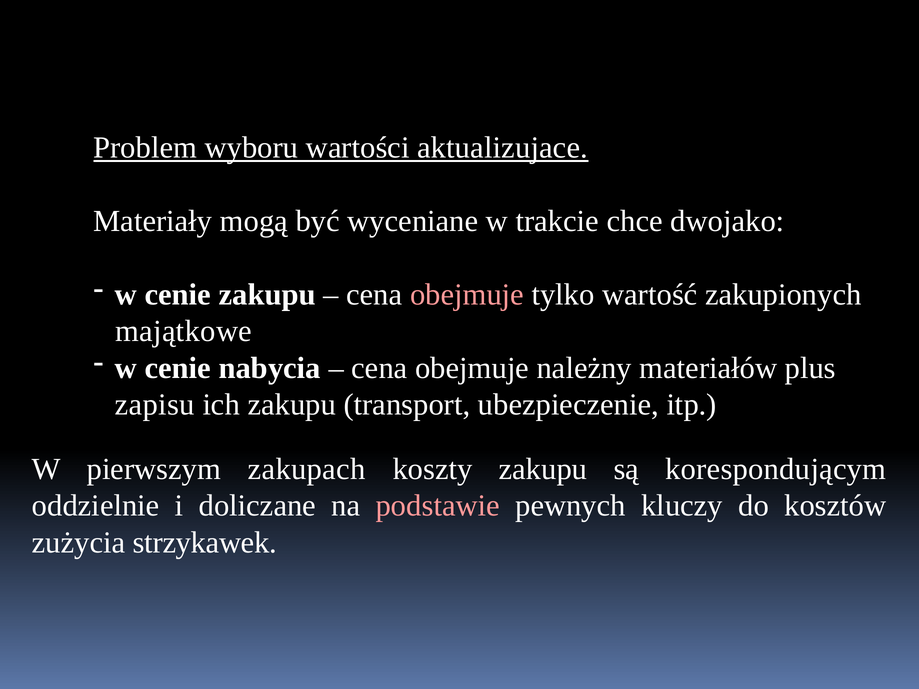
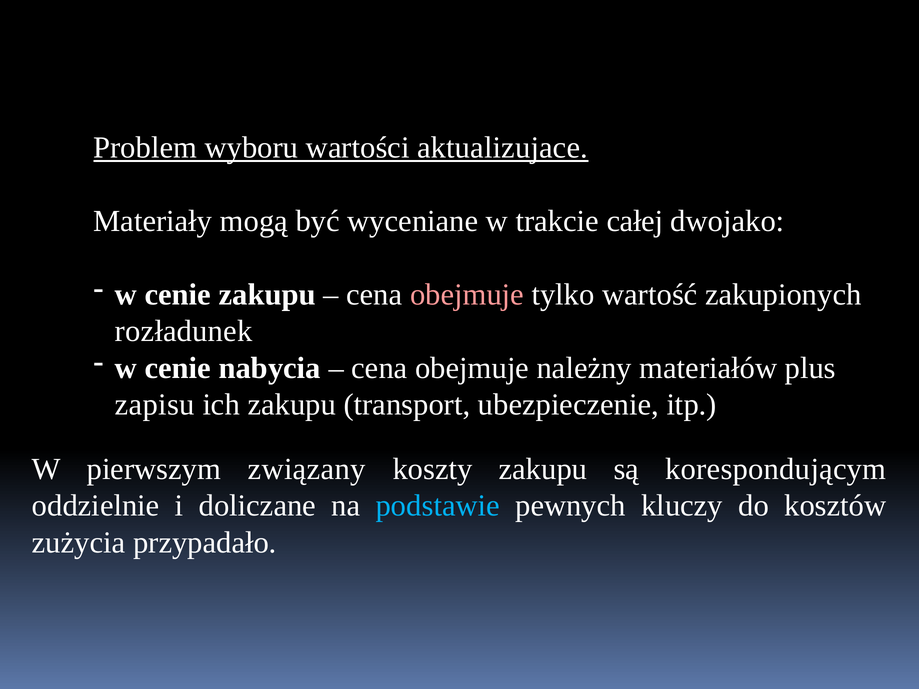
chce: chce -> całej (635, 221)
majątkowe: majątkowe -> rozładunek (184, 331)
zakupach: zakupach -> związany (307, 469)
podstawie colour: pink -> light blue (438, 506)
strzykawek: strzykawek -> przypadało (205, 543)
